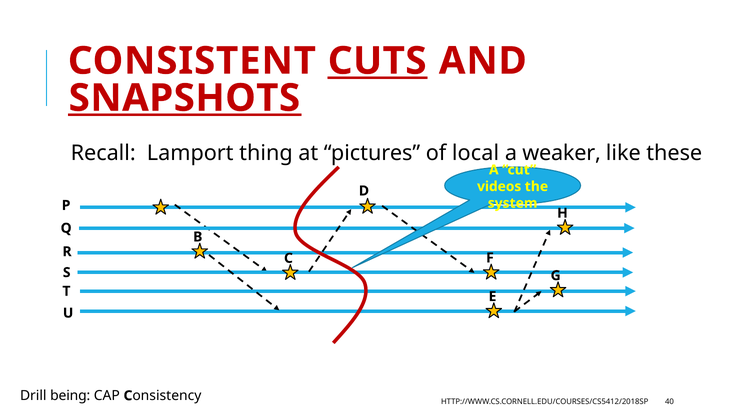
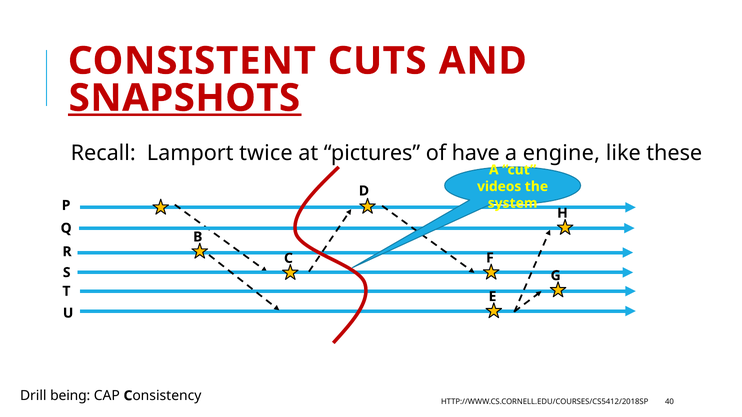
CUTS underline: present -> none (377, 61)
thing: thing -> twice (266, 153)
local: local -> have (476, 153)
weaker: weaker -> engine (561, 153)
